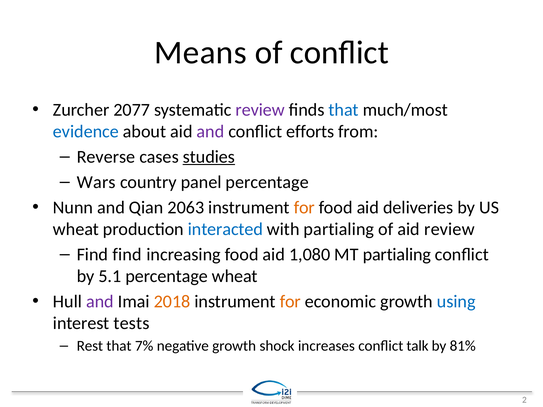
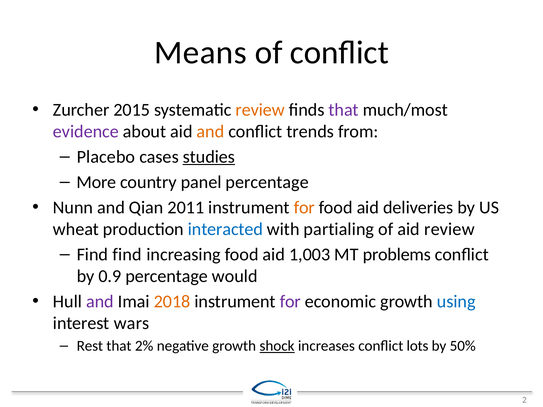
2077: 2077 -> 2015 (132, 110)
review colour: purple -> orange (260, 110)
that colour: blue -> purple (344, 110)
evidence colour: blue -> purple (86, 132)
and colour: purple -> orange (210, 132)
efforts: efforts -> trends (310, 132)
Reverse: Reverse -> Placebo (106, 157)
Wars: Wars -> More (96, 182)
2063: 2063 -> 2011 (186, 208)
1,080: 1,080 -> 1,003 (310, 255)
MT partialing: partialing -> problems (397, 255)
5.1: 5.1 -> 0.9 (110, 276)
percentage wheat: wheat -> would (235, 276)
for colour: orange -> purple (290, 302)
tests: tests -> wars (132, 323)
7%: 7% -> 2% (144, 346)
shock underline: none -> present (277, 346)
talk: talk -> lots (417, 346)
81%: 81% -> 50% (463, 346)
